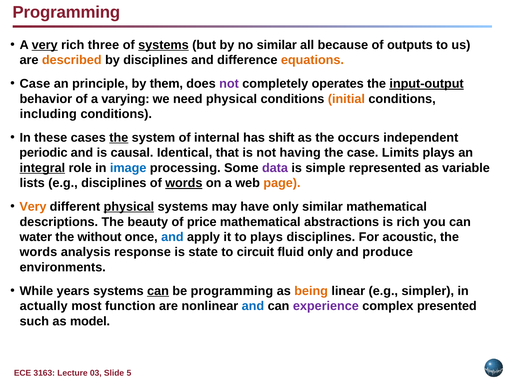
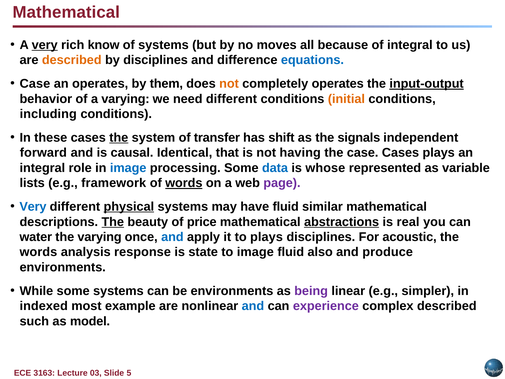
Programming: Programming -> Mathematical (66, 12)
three: three -> know (104, 45)
systems underline: present -> none (163, 45)
no similar: similar -> moves (277, 45)
of outputs: outputs -> integral (410, 45)
equations colour: orange -> blue (312, 60)
an principle: principle -> operates (100, 84)
not colour: purple -> orange (229, 84)
need physical: physical -> different (231, 99)
internal: internal -> transfer (217, 138)
occurs: occurs -> signals (359, 138)
periodic: periodic -> forward (43, 153)
case Limits: Limits -> Cases (400, 153)
integral underline: present -> none (42, 168)
data colour: purple -> blue (275, 168)
simple: simple -> whose (325, 168)
e.g disciplines: disciplines -> framework (114, 183)
page colour: orange -> purple (282, 183)
Very colour: orange -> blue (33, 207)
have only: only -> fluid (286, 207)
The underline: none -> present (113, 222)
abstractions underline: none -> present (342, 222)
is rich: rich -> real (408, 222)
the without: without -> varying (99, 237)
to circuit: circuit -> image (255, 252)
fluid only: only -> also (320, 252)
While years: years -> some (73, 291)
can underline: present -> none (158, 291)
be programming: programming -> environments (232, 291)
being colour: orange -> purple (311, 291)
actually: actually -> indexed (44, 306)
function: function -> example (130, 306)
complex presented: presented -> described (447, 306)
